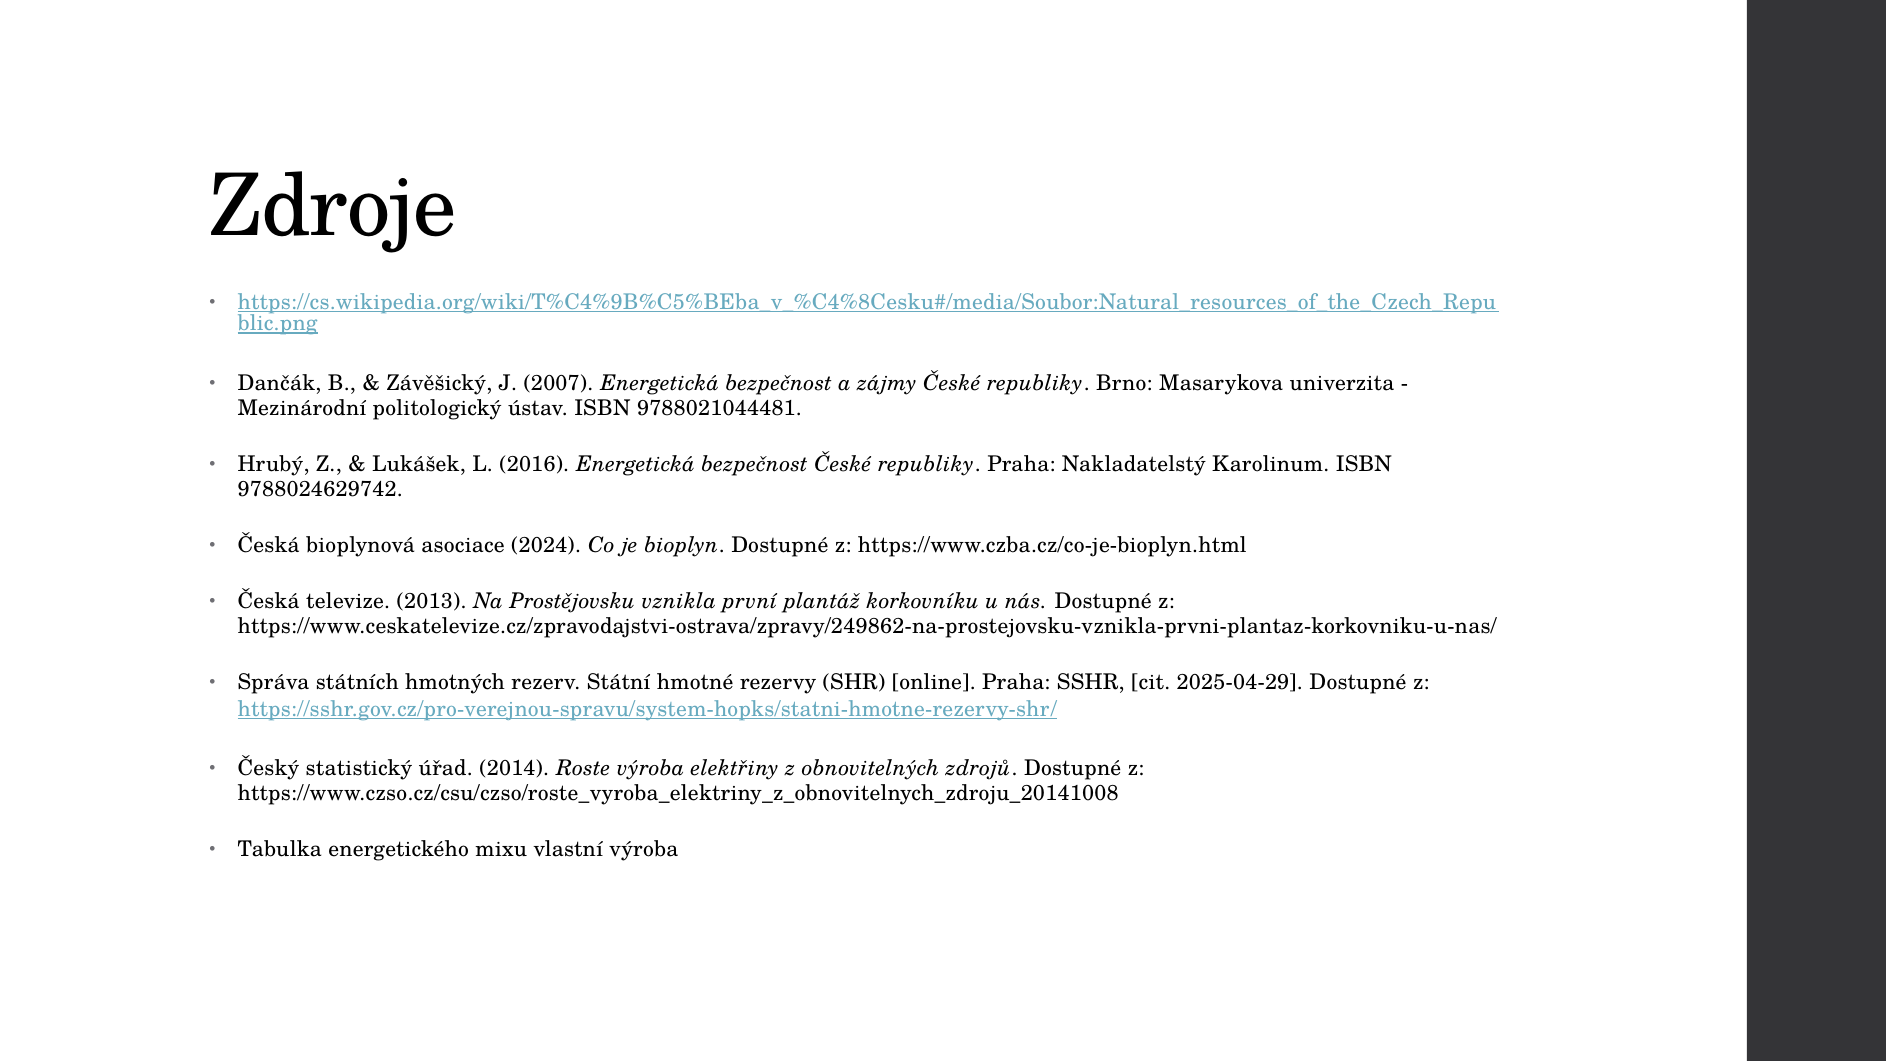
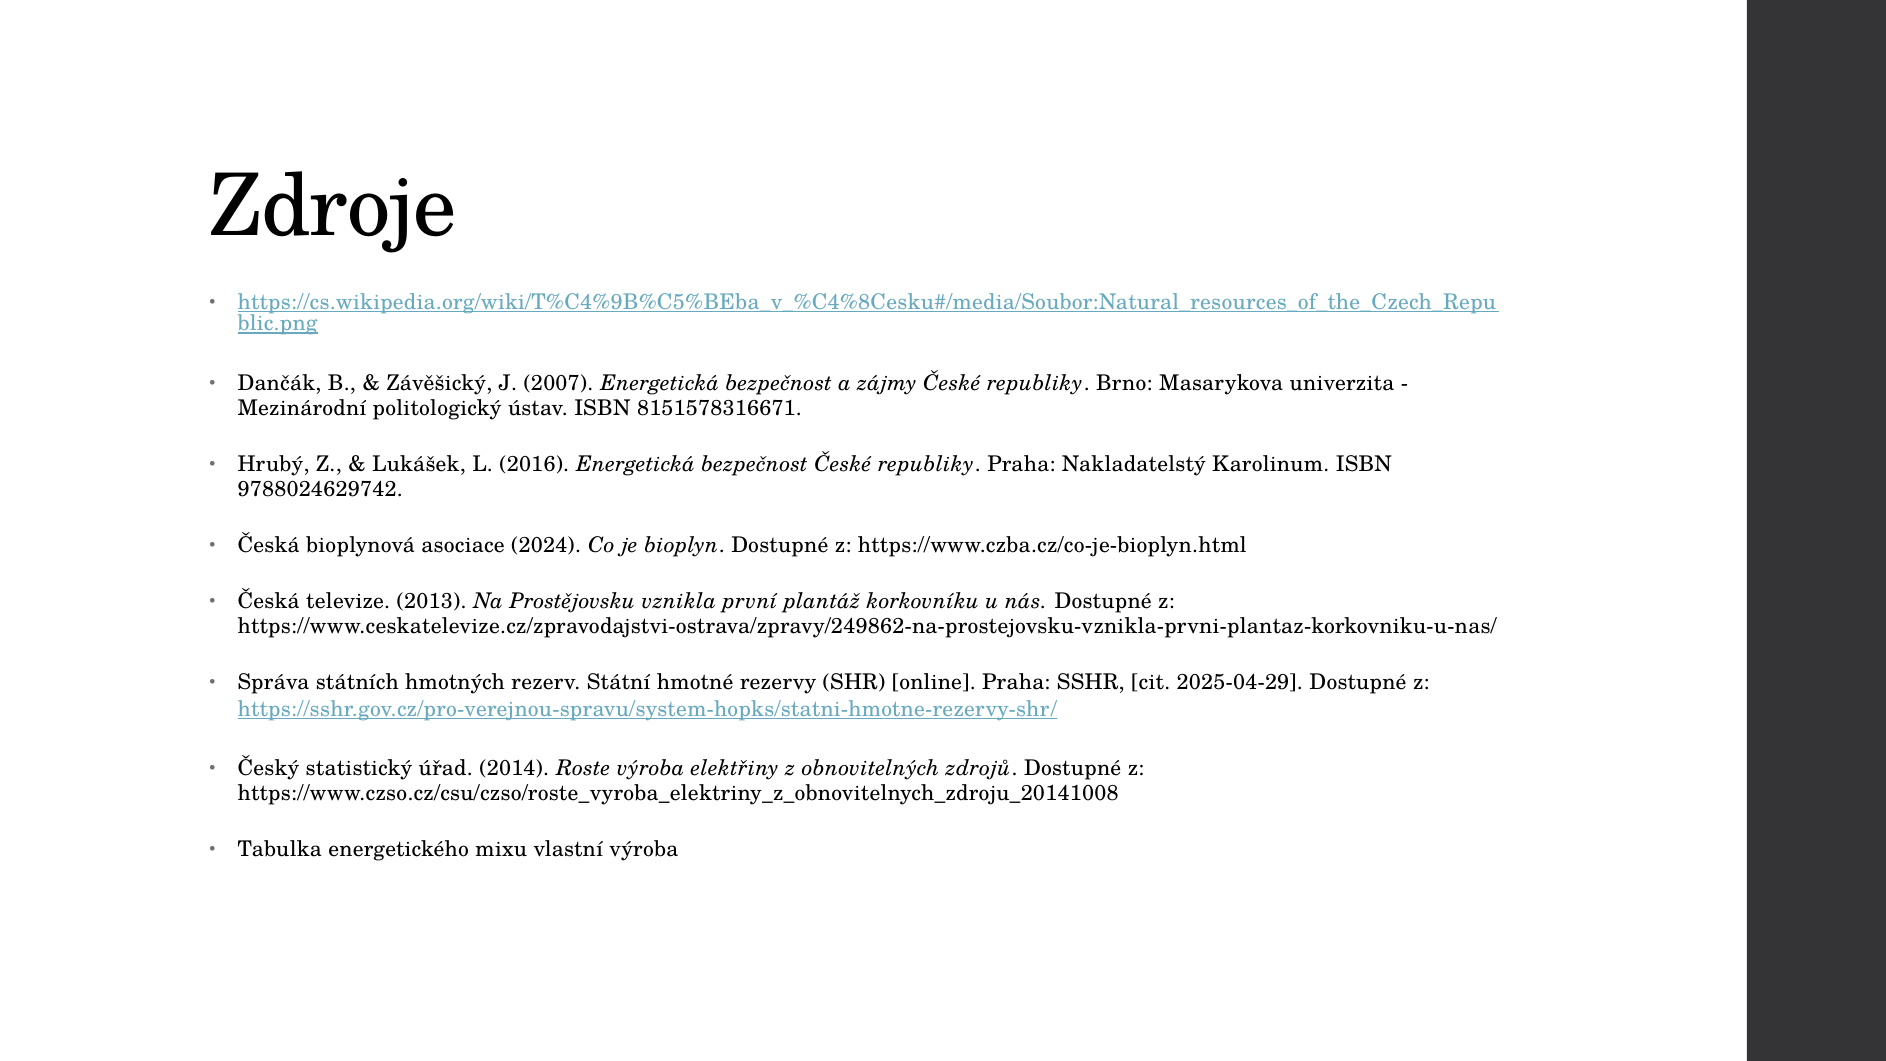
9788021044481: 9788021044481 -> 8151578316671 (719, 408)
